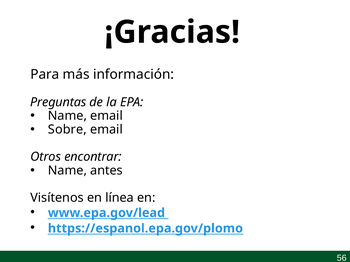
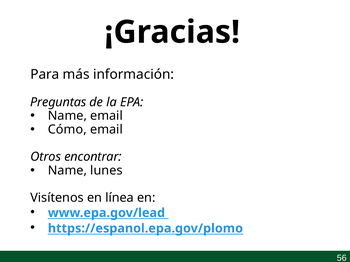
Sobre: Sobre -> Cómo (67, 130)
antes: antes -> lunes (106, 171)
